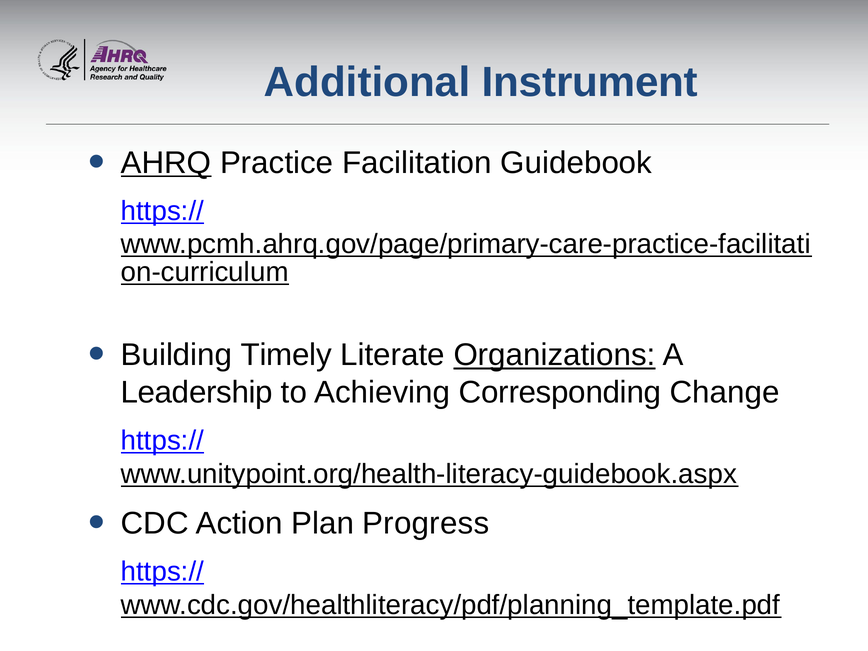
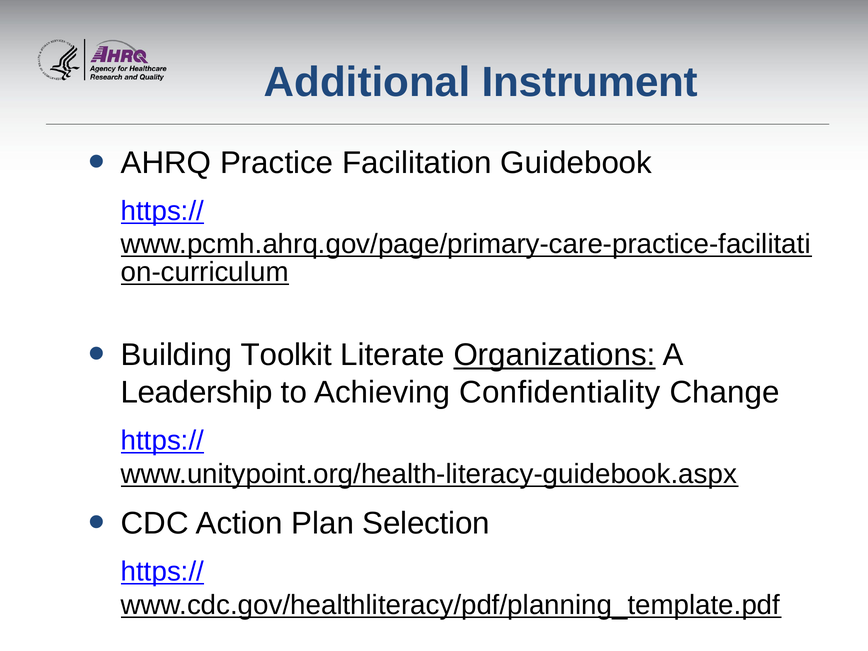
AHRQ underline: present -> none (166, 163)
Timely: Timely -> Toolkit (286, 355)
Corresponding: Corresponding -> Confidentiality (560, 392)
Progress: Progress -> Selection (426, 524)
